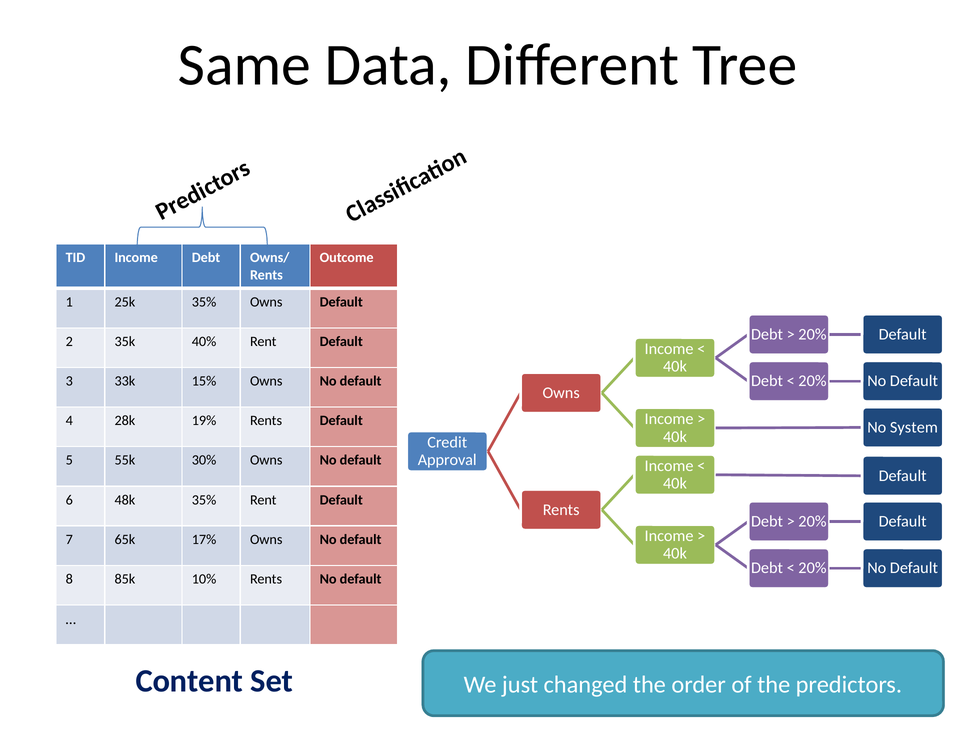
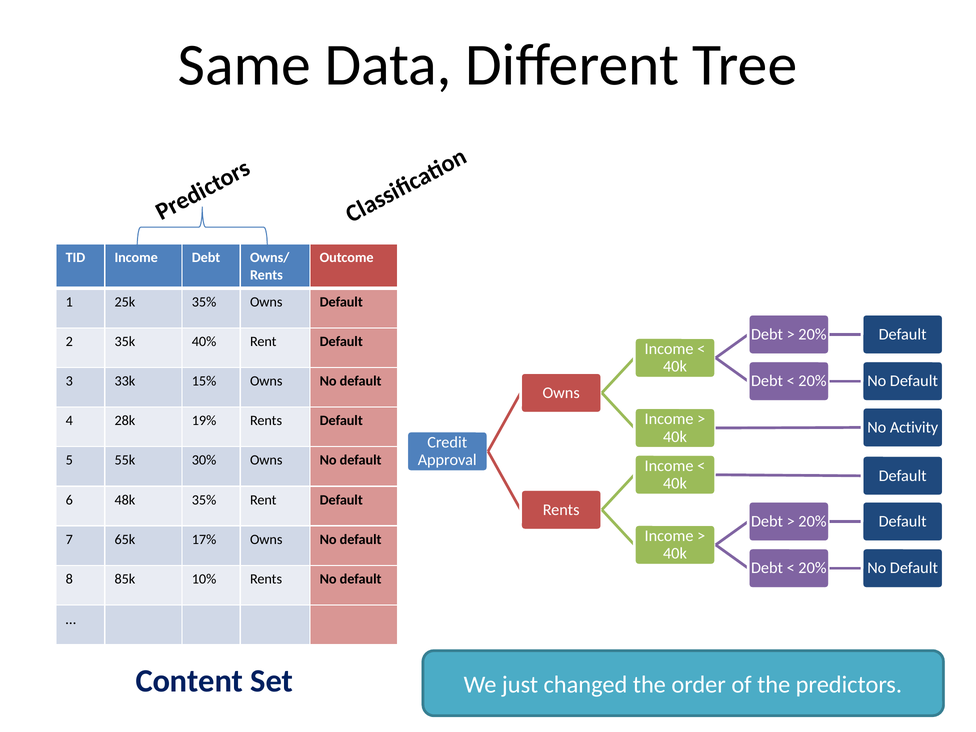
System: System -> Activity (914, 427)
